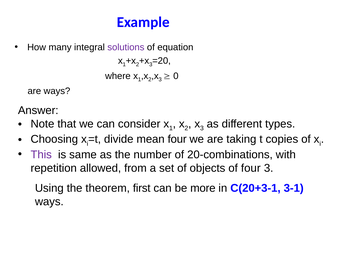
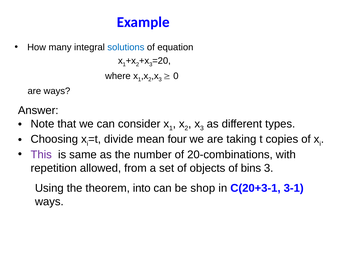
solutions colour: purple -> blue (126, 47)
of four: four -> bins (251, 168)
first: first -> into (142, 188)
more: more -> shop (203, 188)
